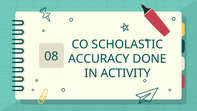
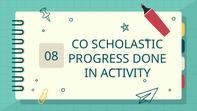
ACCURACY: ACCURACY -> PROGRESS (99, 59)
